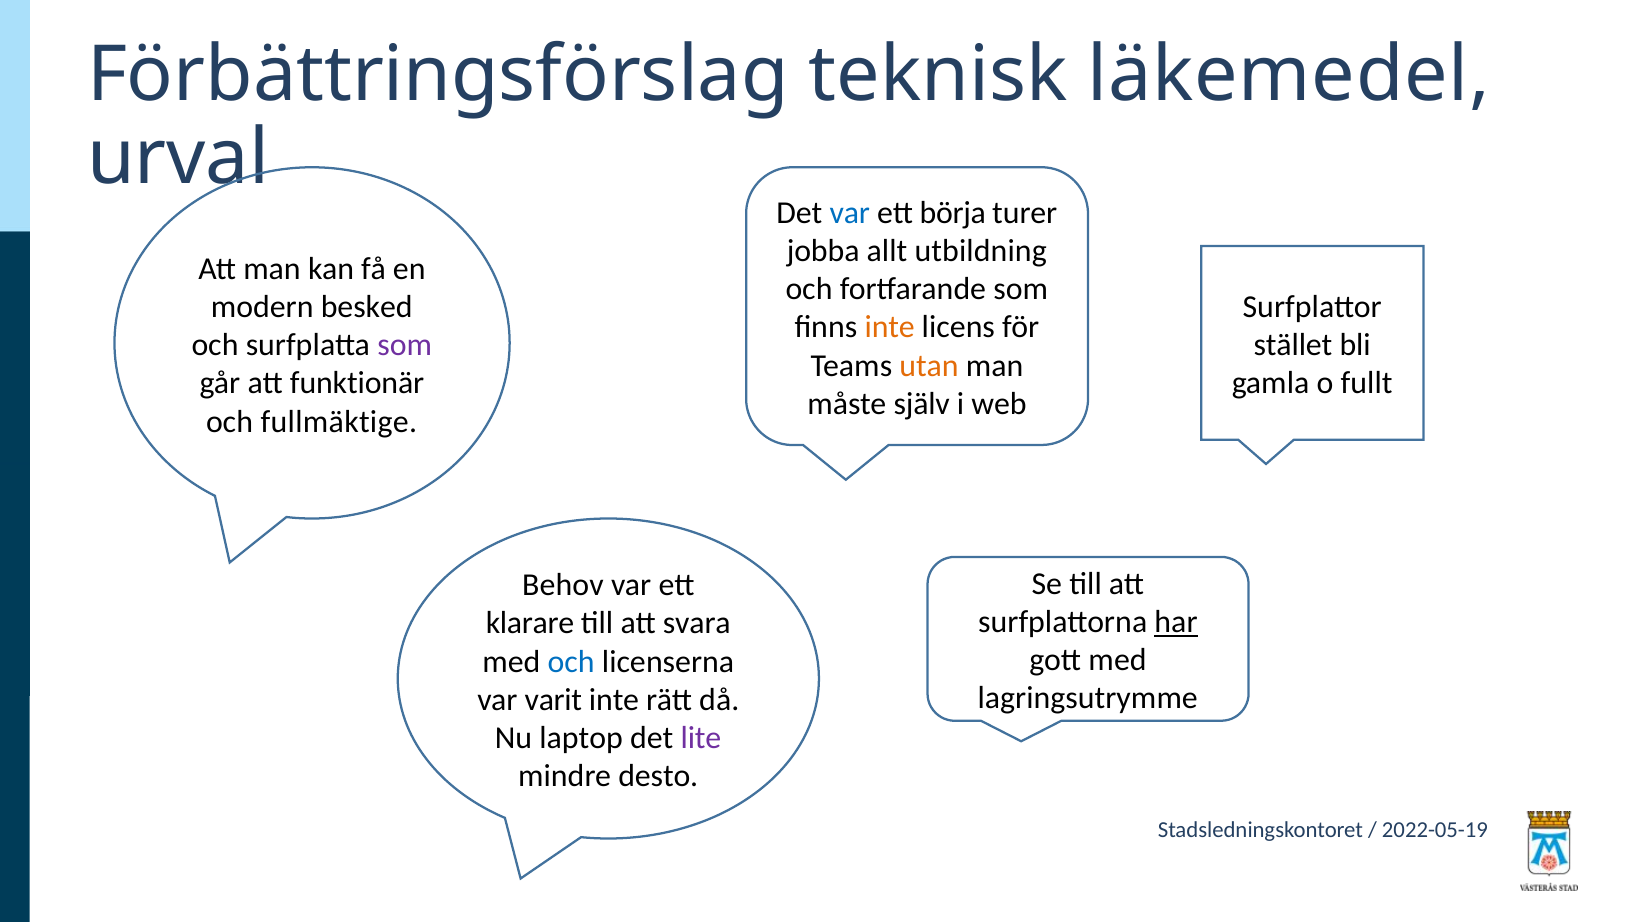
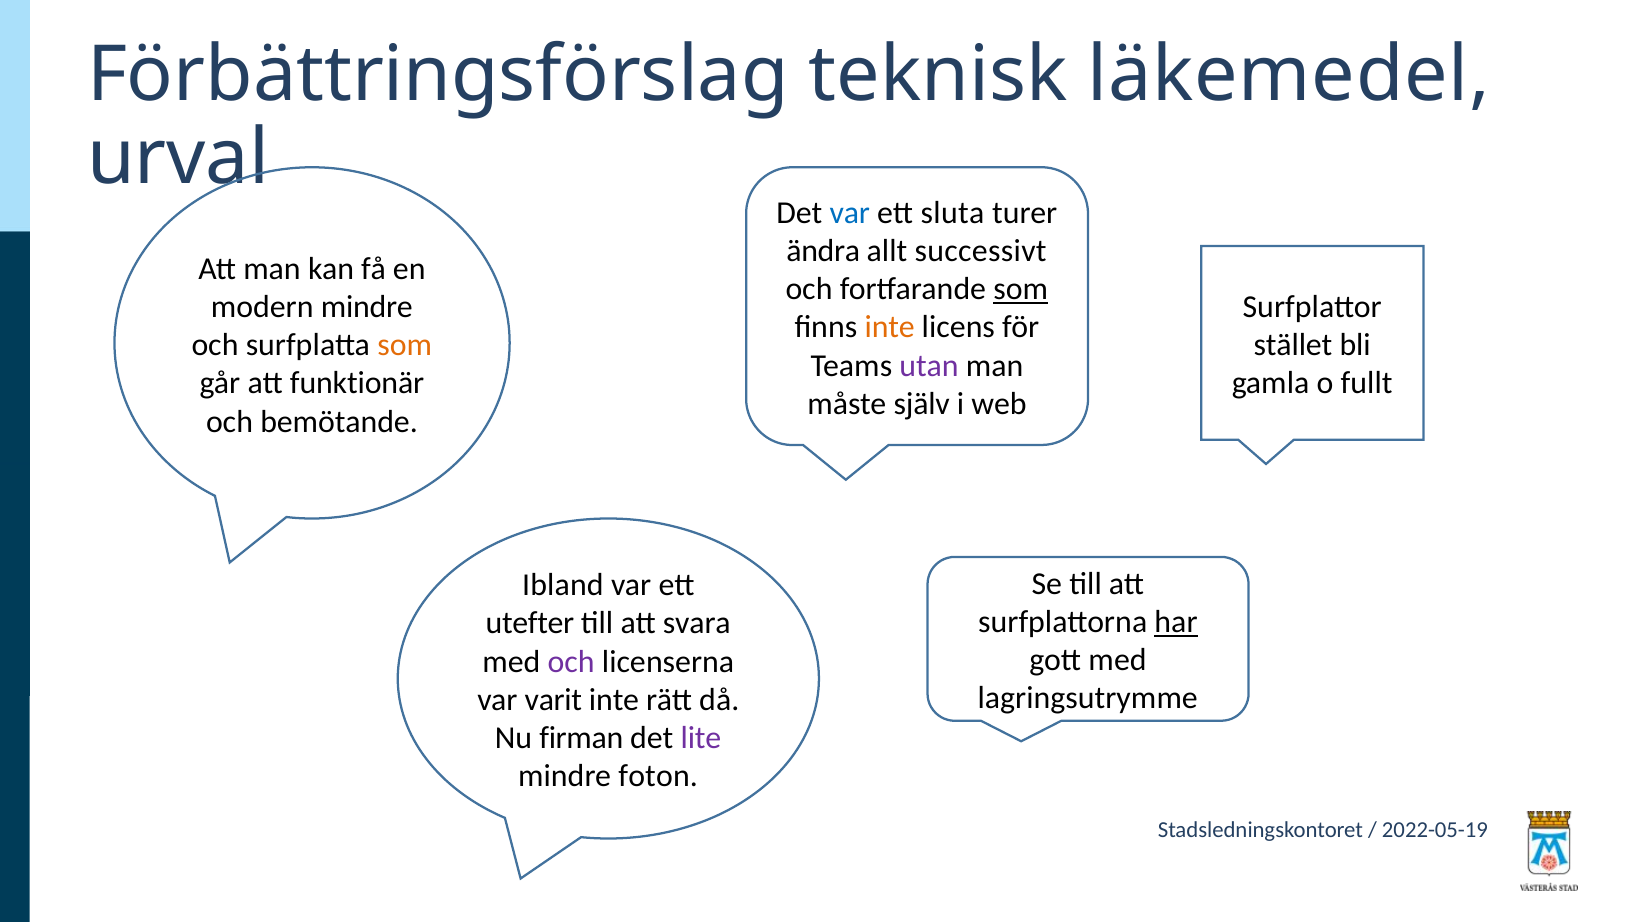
börja: börja -> sluta (952, 212)
jobba: jobba -> ändra (823, 251)
utbildning: utbildning -> successivt (981, 251)
som underline: none -> present (1021, 289)
modern besked: besked -> mindre (367, 307)
som colour: purple -> orange (405, 345)
utan colour: orange -> purple (929, 365)
fullmäktige: fullmäktige -> bemötande (339, 421)
Behov: Behov -> Ibland (563, 585)
klarare: klarare -> utefter (530, 623)
och colour: blue -> purple (571, 661)
laptop: laptop -> firman (581, 738)
desto: desto -> foton (658, 776)
